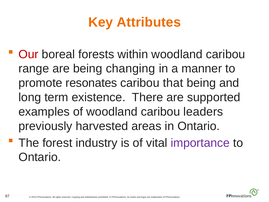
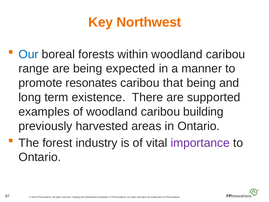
Attributes: Attributes -> Northwest (149, 22)
Our colour: red -> blue (28, 54)
changing: changing -> expected (130, 69)
leaders: leaders -> building (203, 112)
